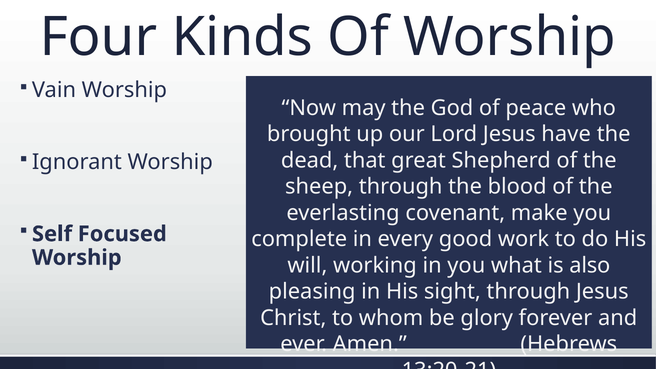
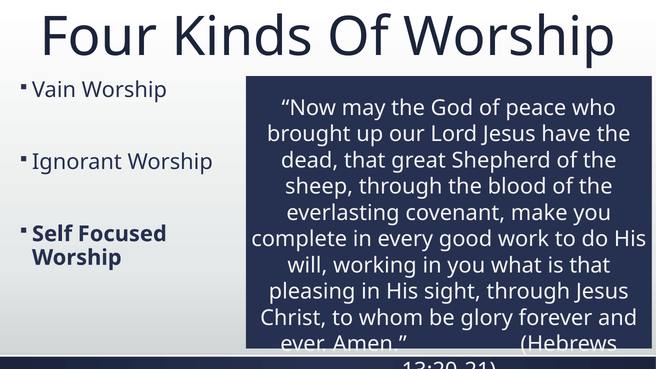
is also: also -> that (590, 265)
